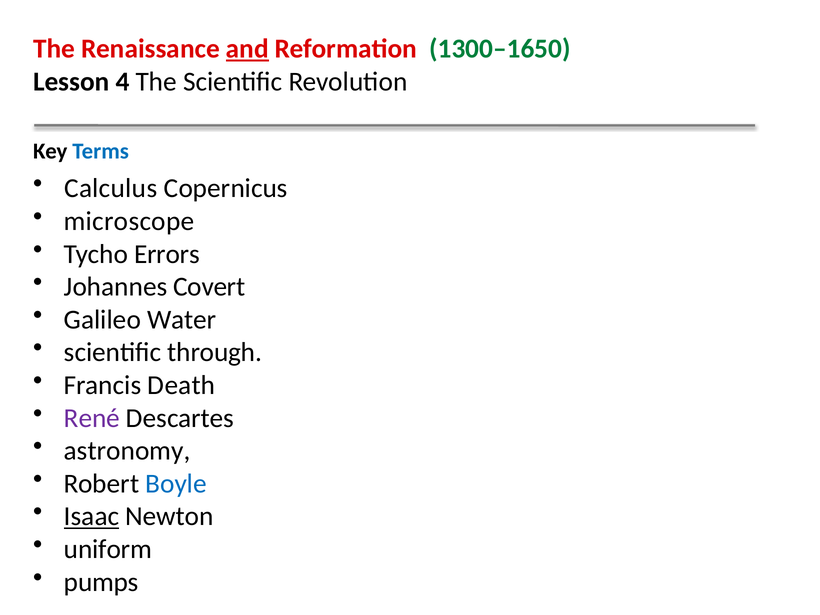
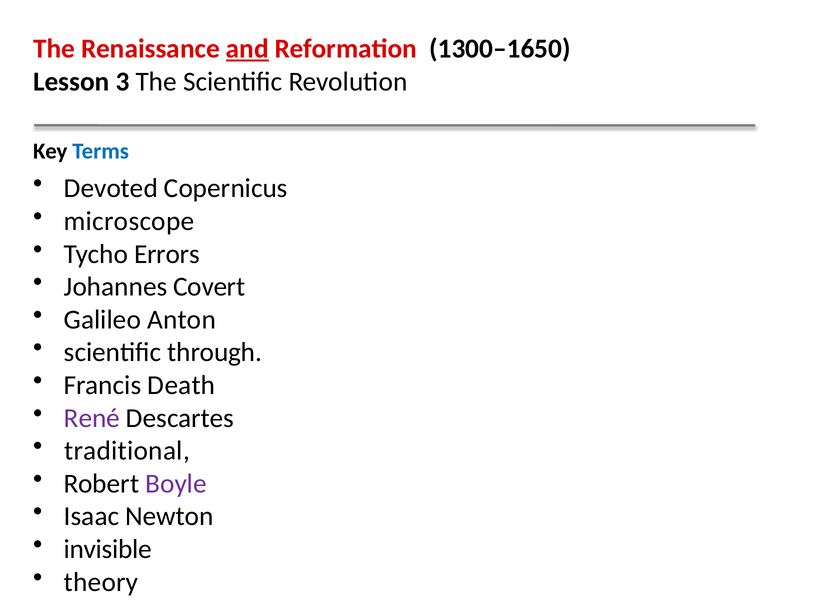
1300–1650 colour: green -> black (500, 49)
4: 4 -> 3 (122, 82)
Calculus: Calculus -> Devoted (111, 188)
Water: Water -> Anton (181, 320)
astronomy: astronomy -> traditional (127, 451)
Boyle colour: blue -> purple (176, 484)
Isaac underline: present -> none (92, 516)
uniform: uniform -> invisible (108, 549)
pumps: pumps -> theory (101, 582)
